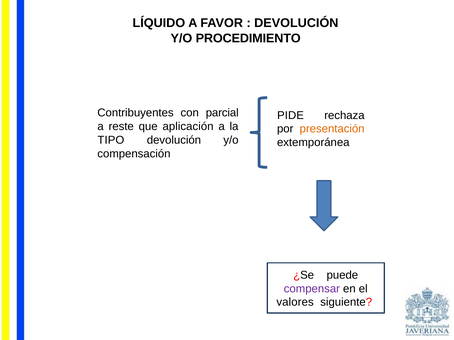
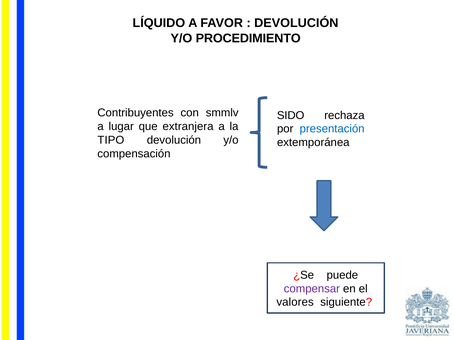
parcial: parcial -> smmlv (222, 113)
PIDE: PIDE -> SIDO (291, 115)
reste: reste -> lugar (121, 127)
aplicación: aplicación -> extranjera (188, 127)
presentación colour: orange -> blue (332, 129)
